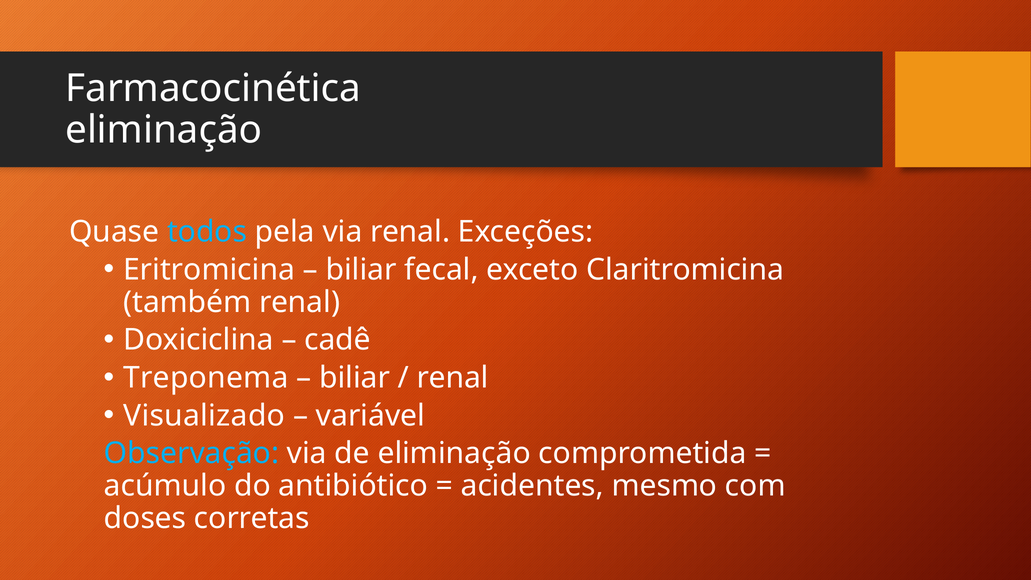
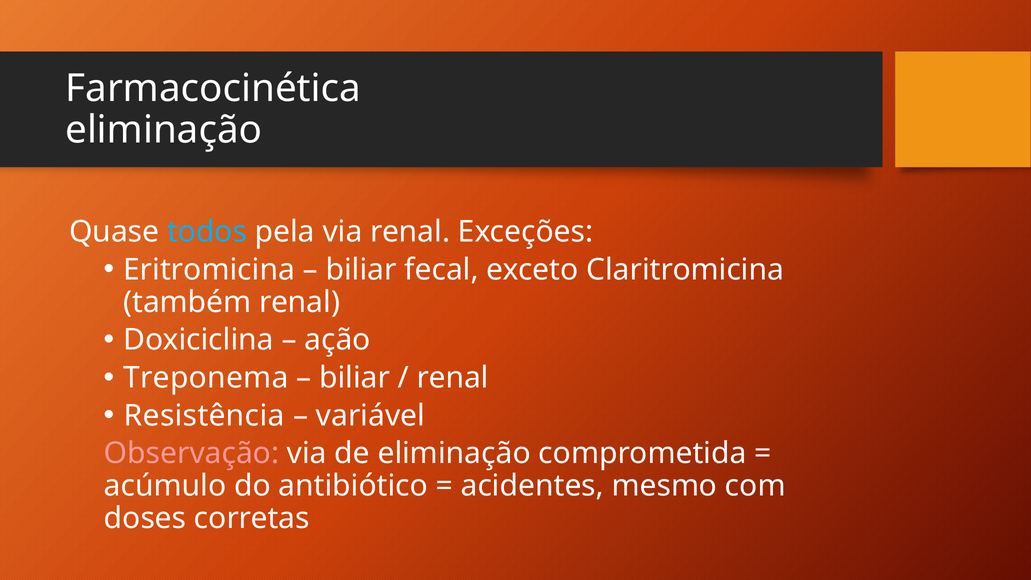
cadê: cadê -> ação (338, 340)
Visualizado: Visualizado -> Resistência (204, 416)
Observação colour: light blue -> pink (192, 454)
